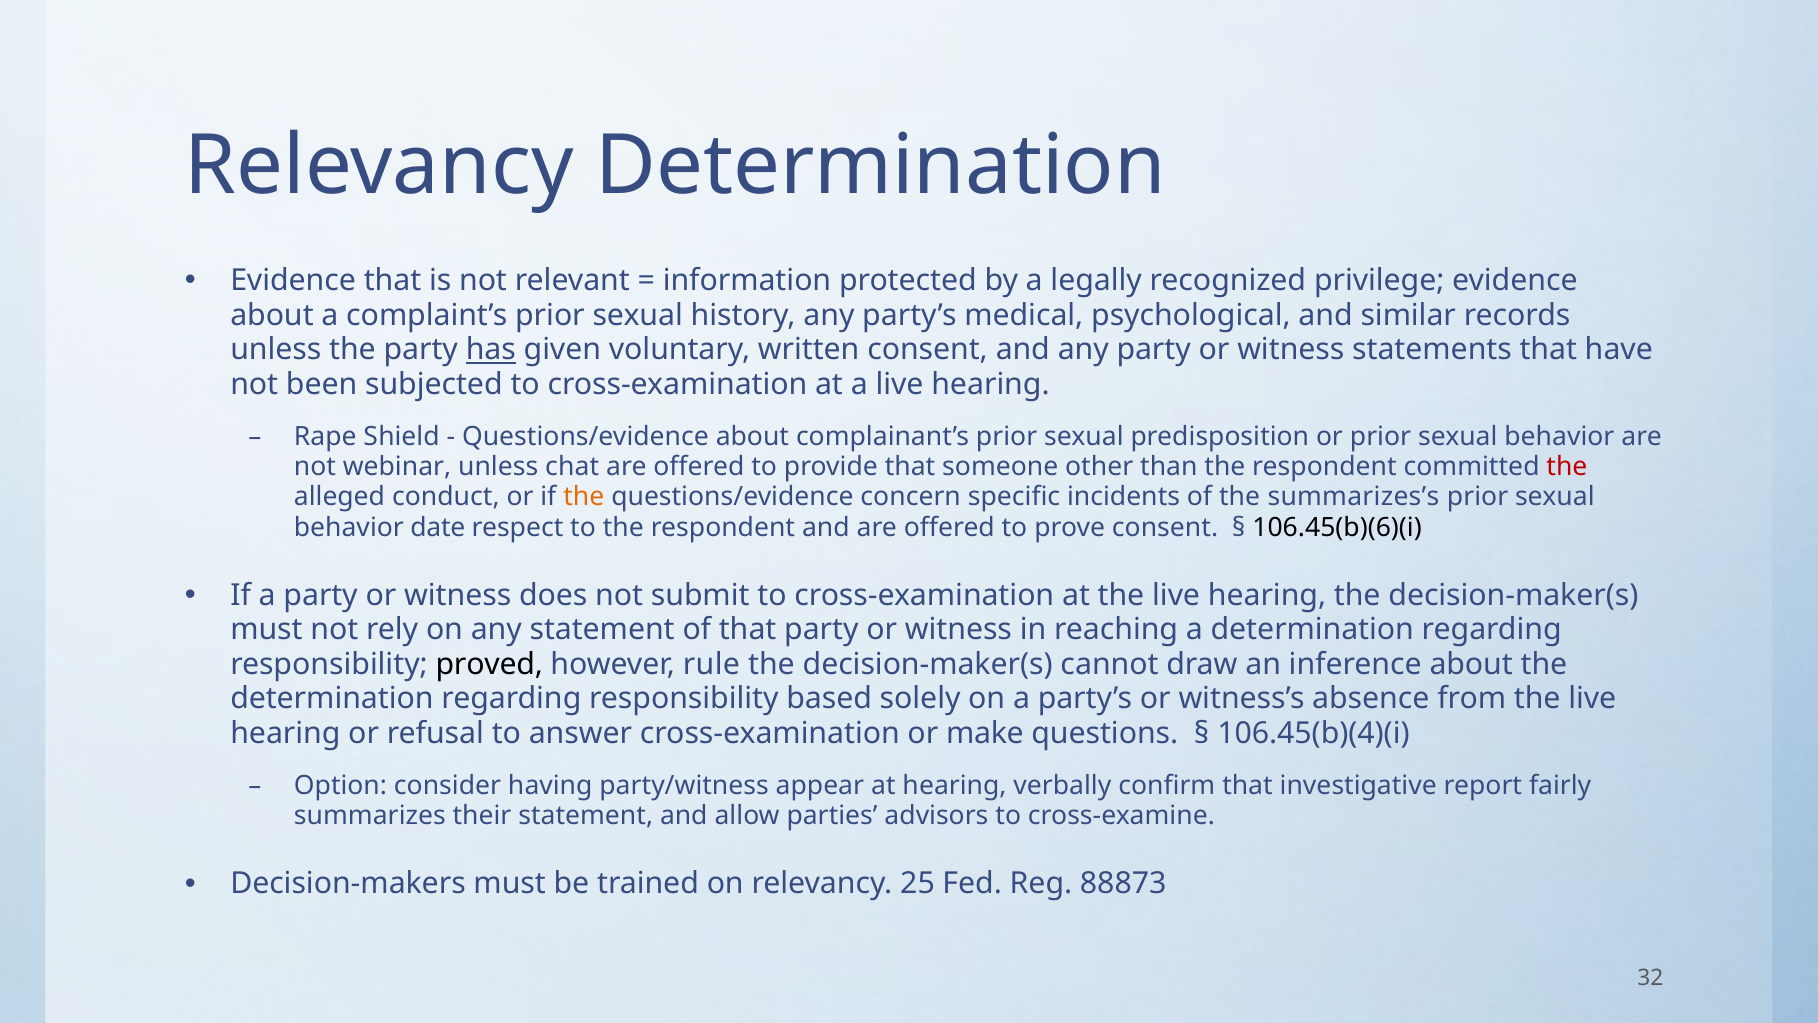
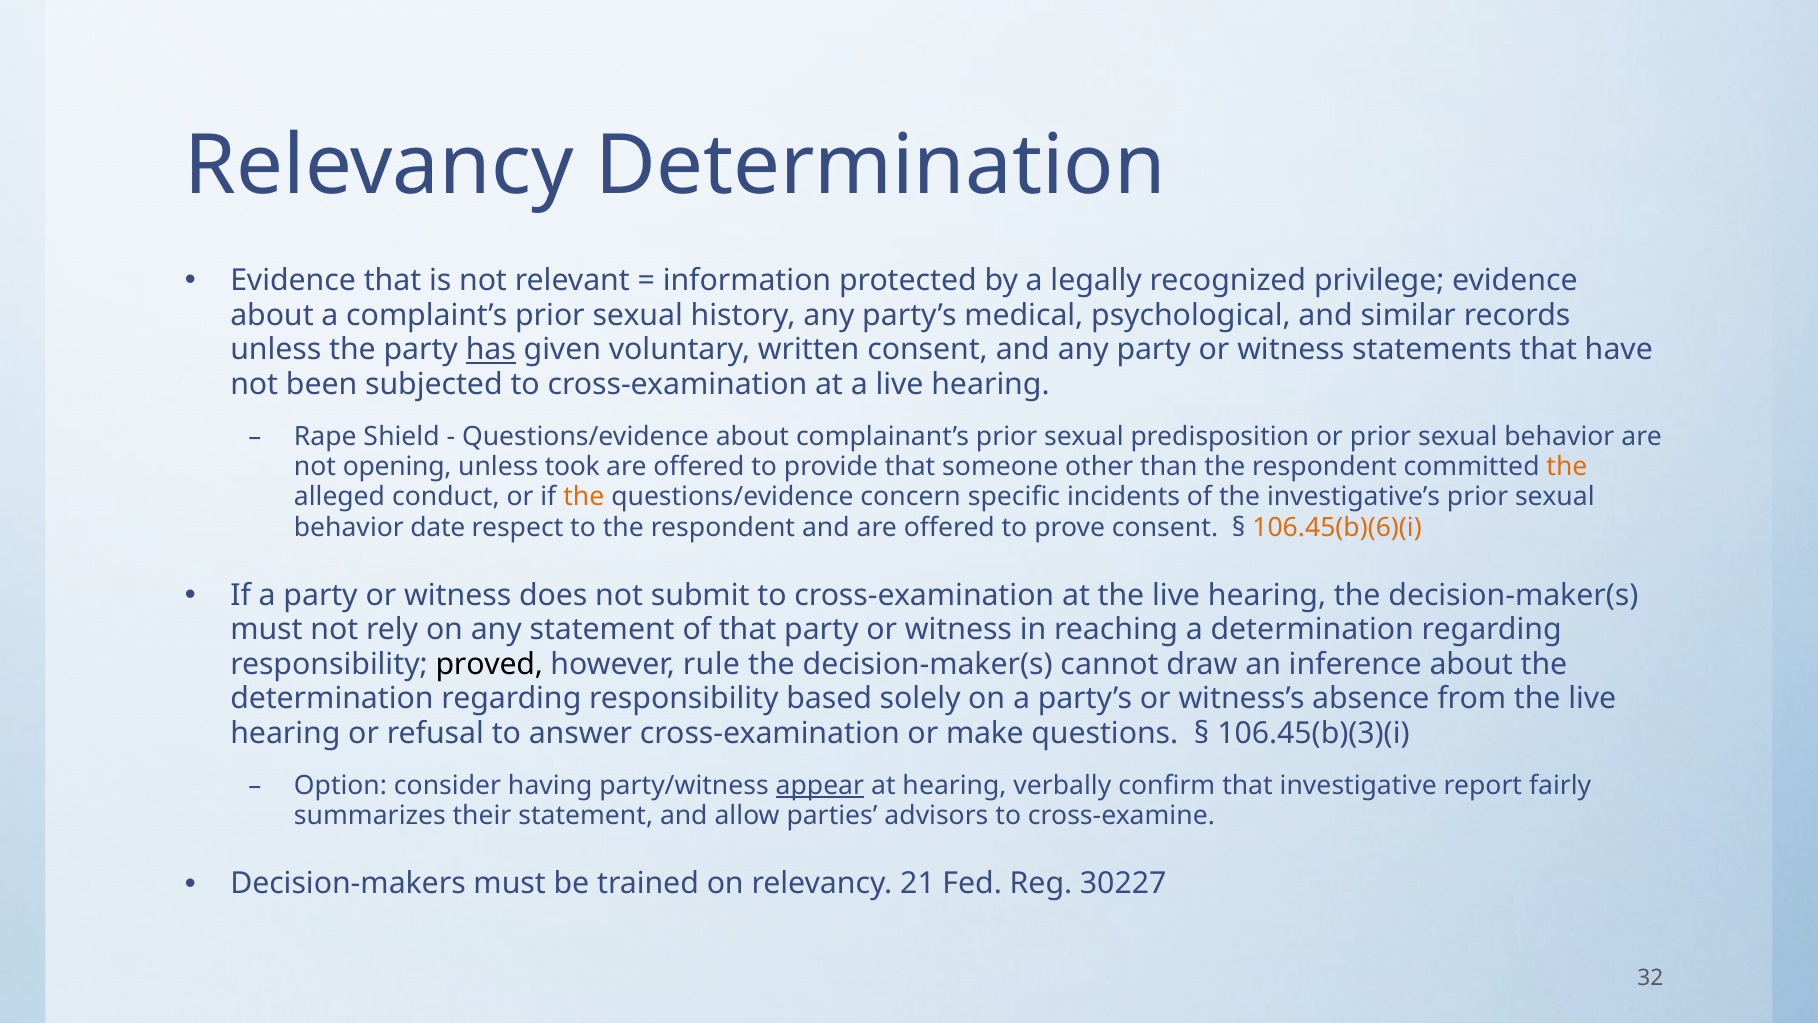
webinar: webinar -> opening (397, 467)
chat: chat -> took (572, 467)
the colour: red -> orange (1567, 467)
summarizes’s: summarizes’s -> investigative’s (1354, 497)
106.45(b)(6)(i colour: black -> orange (1337, 527)
106.45(b)(4)(i: 106.45(b)(4)(i -> 106.45(b)(3)(i (1313, 733)
appear underline: none -> present (820, 786)
25: 25 -> 21 (918, 884)
88873: 88873 -> 30227 (1123, 884)
